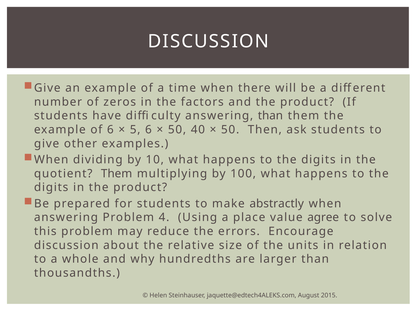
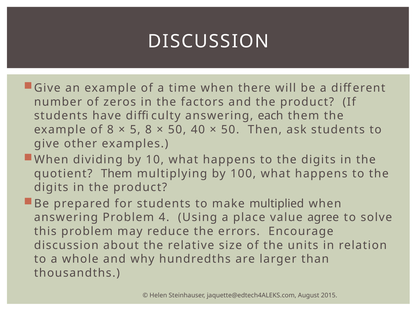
answering than: than -> each (271, 116)
of 6: 6 -> 8 (110, 130)
5 6: 6 -> 8 (148, 130)
abstractly: abstractly -> multiplied (277, 204)
